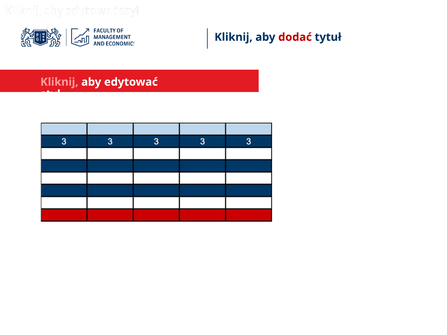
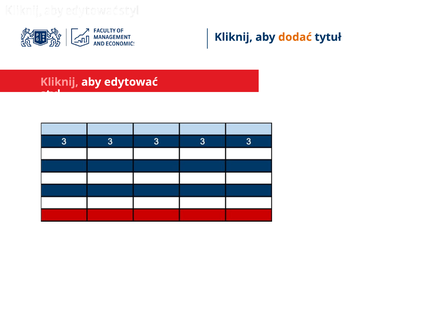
dodać colour: red -> orange (295, 37)
